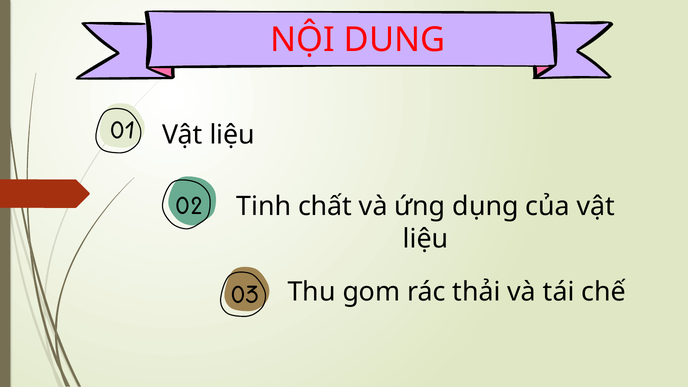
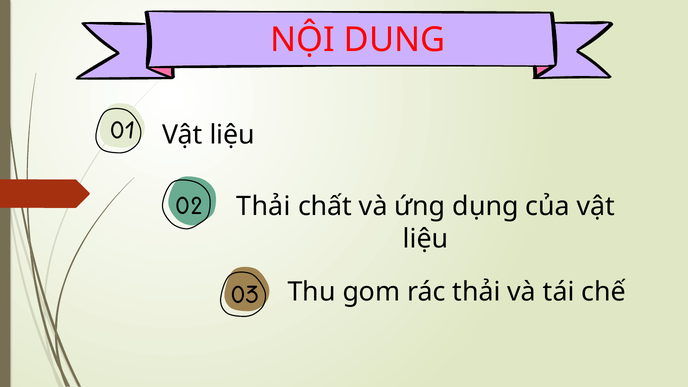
Tinh: Tinh -> Thải (264, 207)
